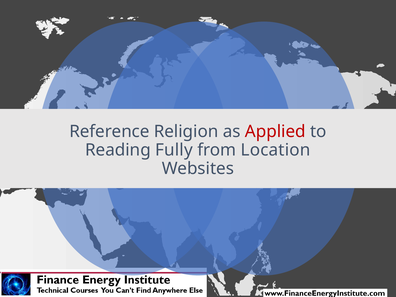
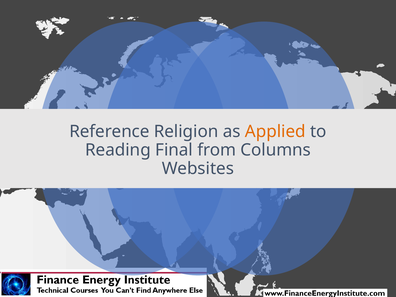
Applied colour: red -> orange (275, 132)
Fully: Fully -> Final (174, 150)
Location: Location -> Columns (276, 150)
